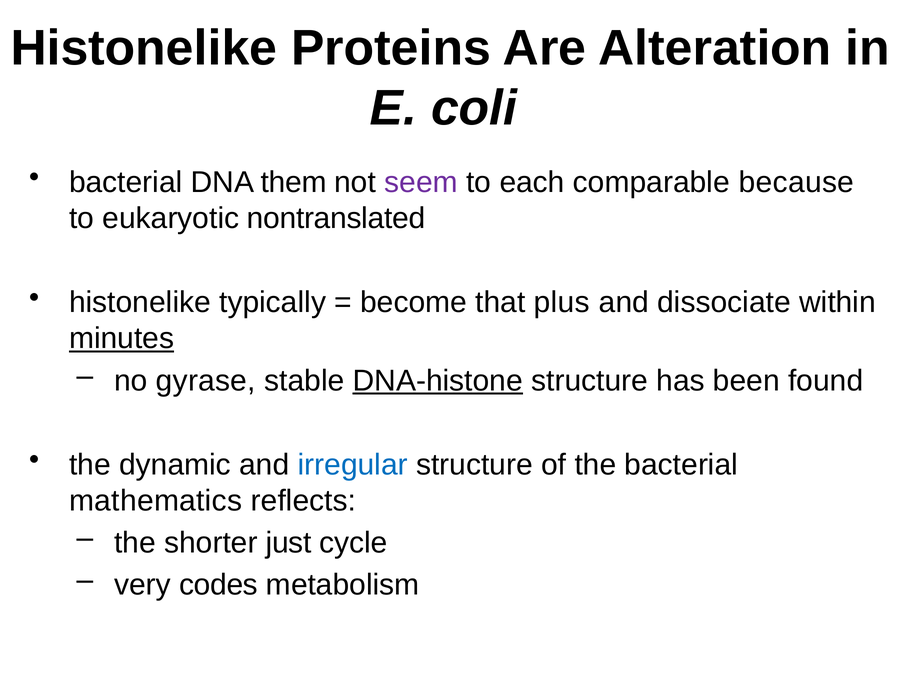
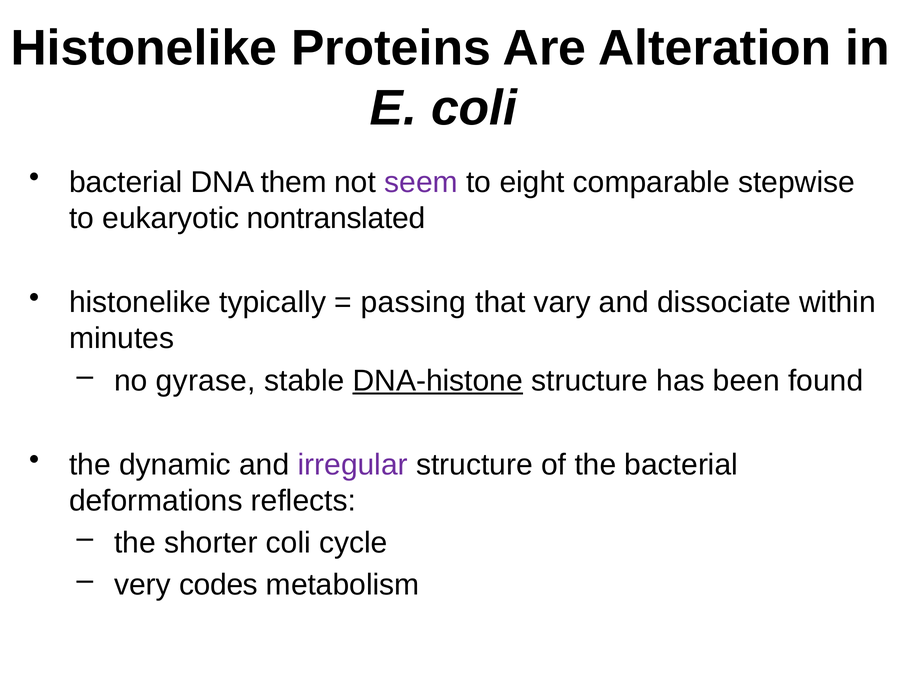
each: each -> eight (532, 182)
because: because -> stepwise (797, 182)
become: become -> passing (413, 302)
plus: plus -> vary (562, 302)
minutes underline: present -> none (122, 338)
irregular colour: blue -> purple (353, 465)
mathematics: mathematics -> deformations (156, 501)
shorter just: just -> coli (288, 543)
